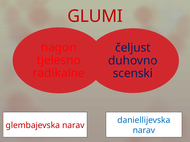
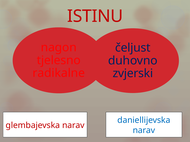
GLUMI: GLUMI -> ISTINU (95, 16)
scenski: scenski -> zvjerski (133, 74)
